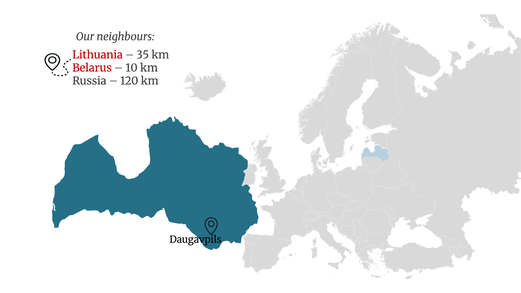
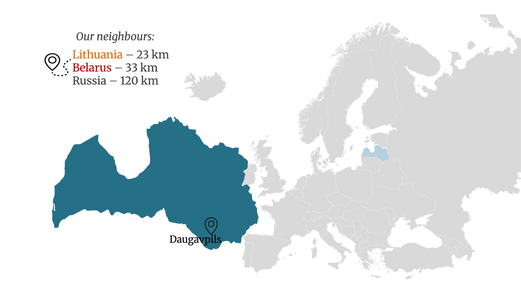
Lithuania colour: red -> orange (98, 55)
35: 35 -> 23 (143, 55)
10: 10 -> 33 (132, 68)
